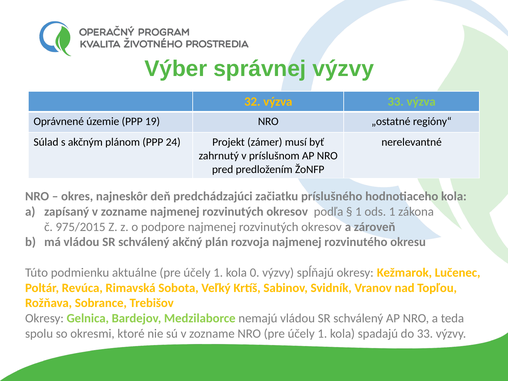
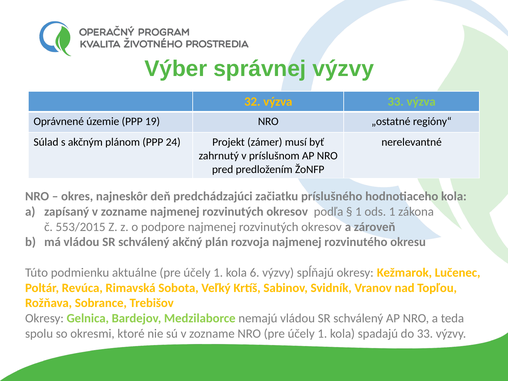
975/2015: 975/2015 -> 553/2015 (81, 227)
0: 0 -> 6 (255, 273)
